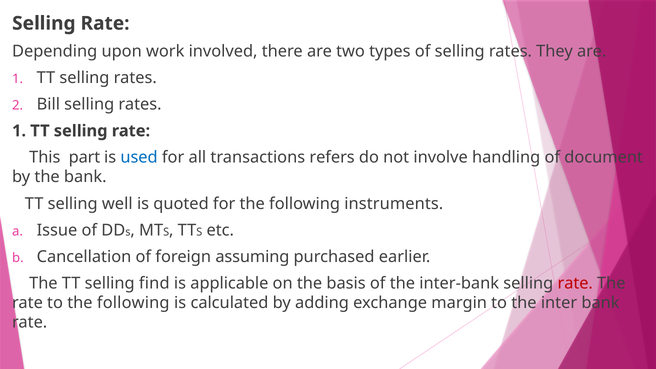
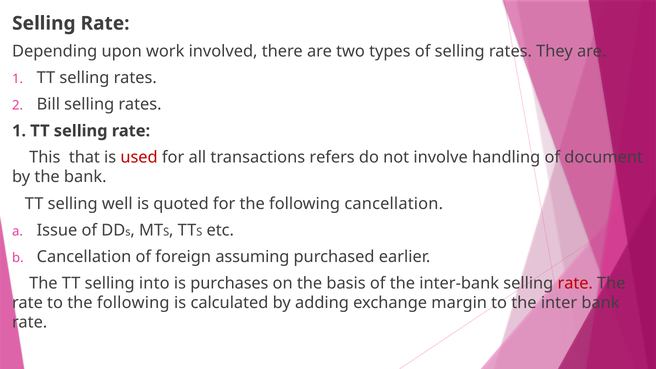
part: part -> that (84, 157)
used colour: blue -> red (139, 157)
following instruments: instruments -> cancellation (394, 204)
find: find -> into (154, 283)
applicable: applicable -> purchases (229, 283)
